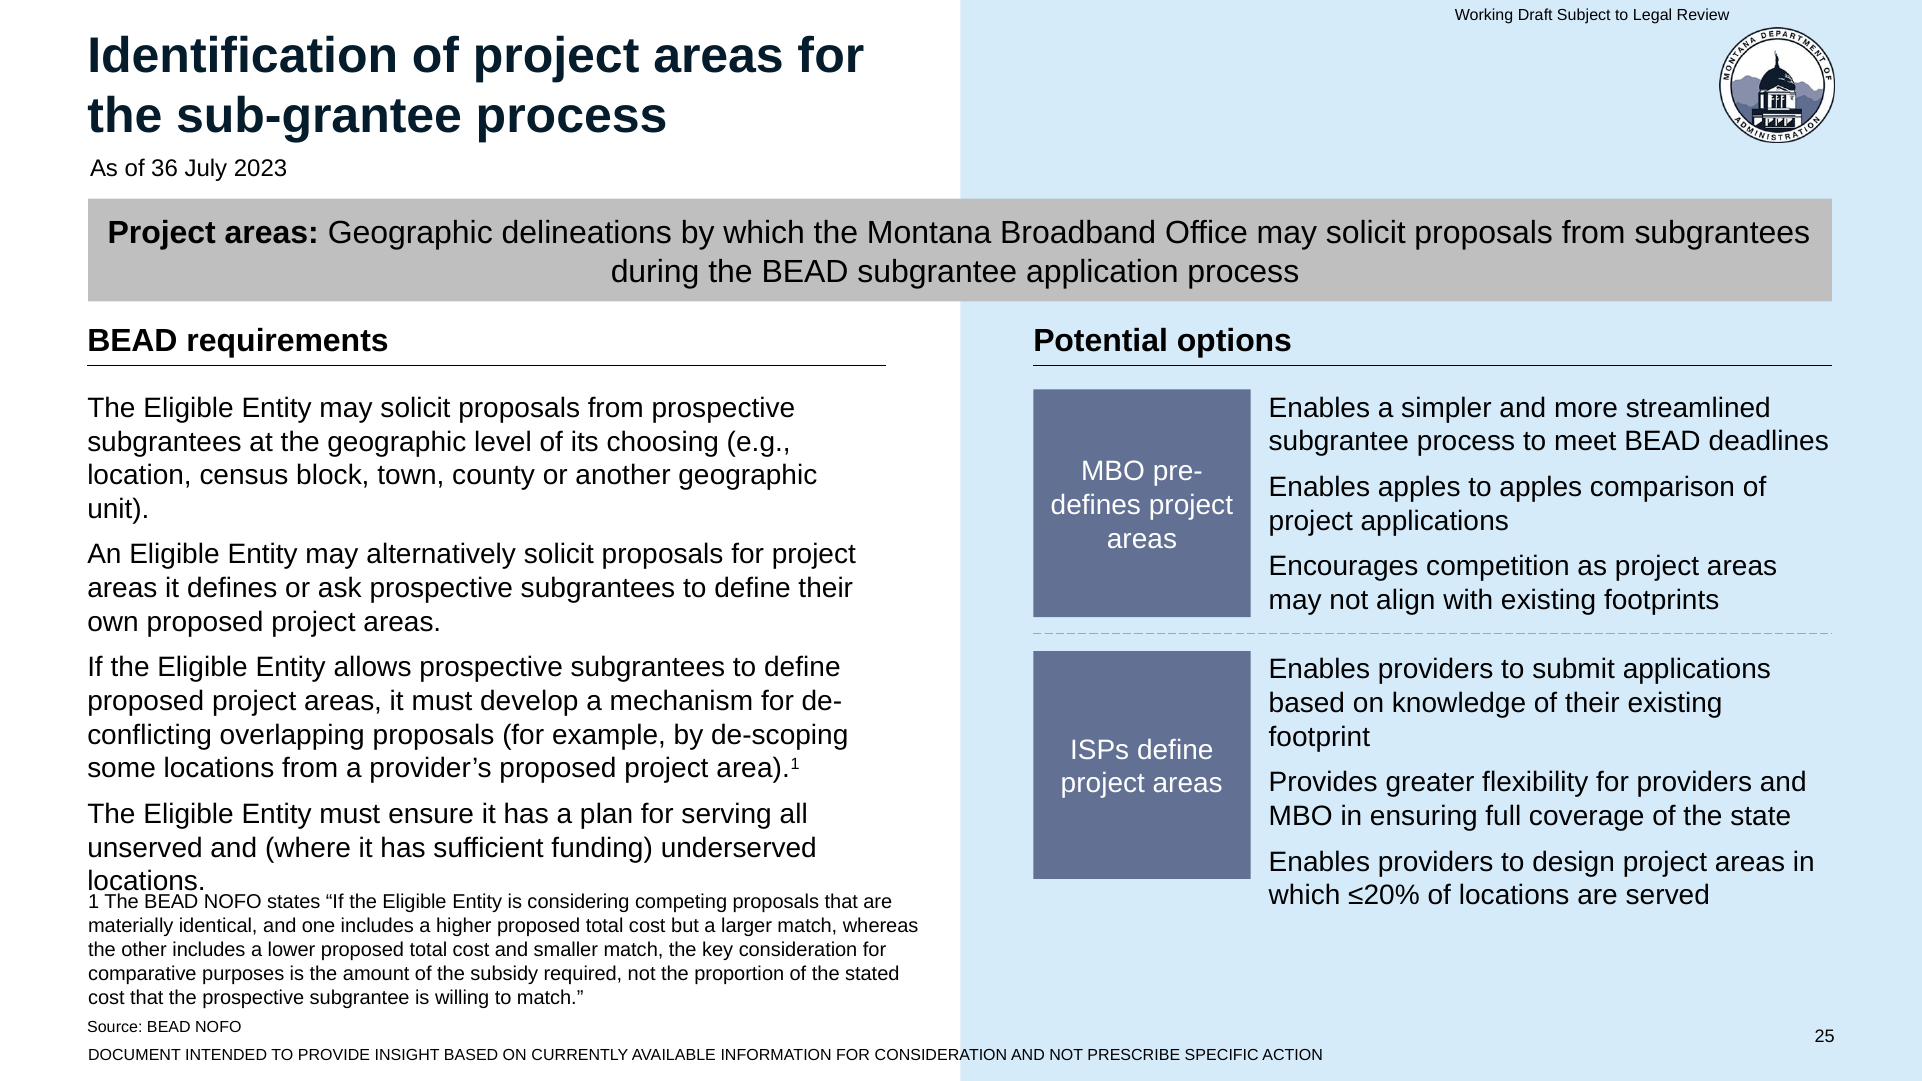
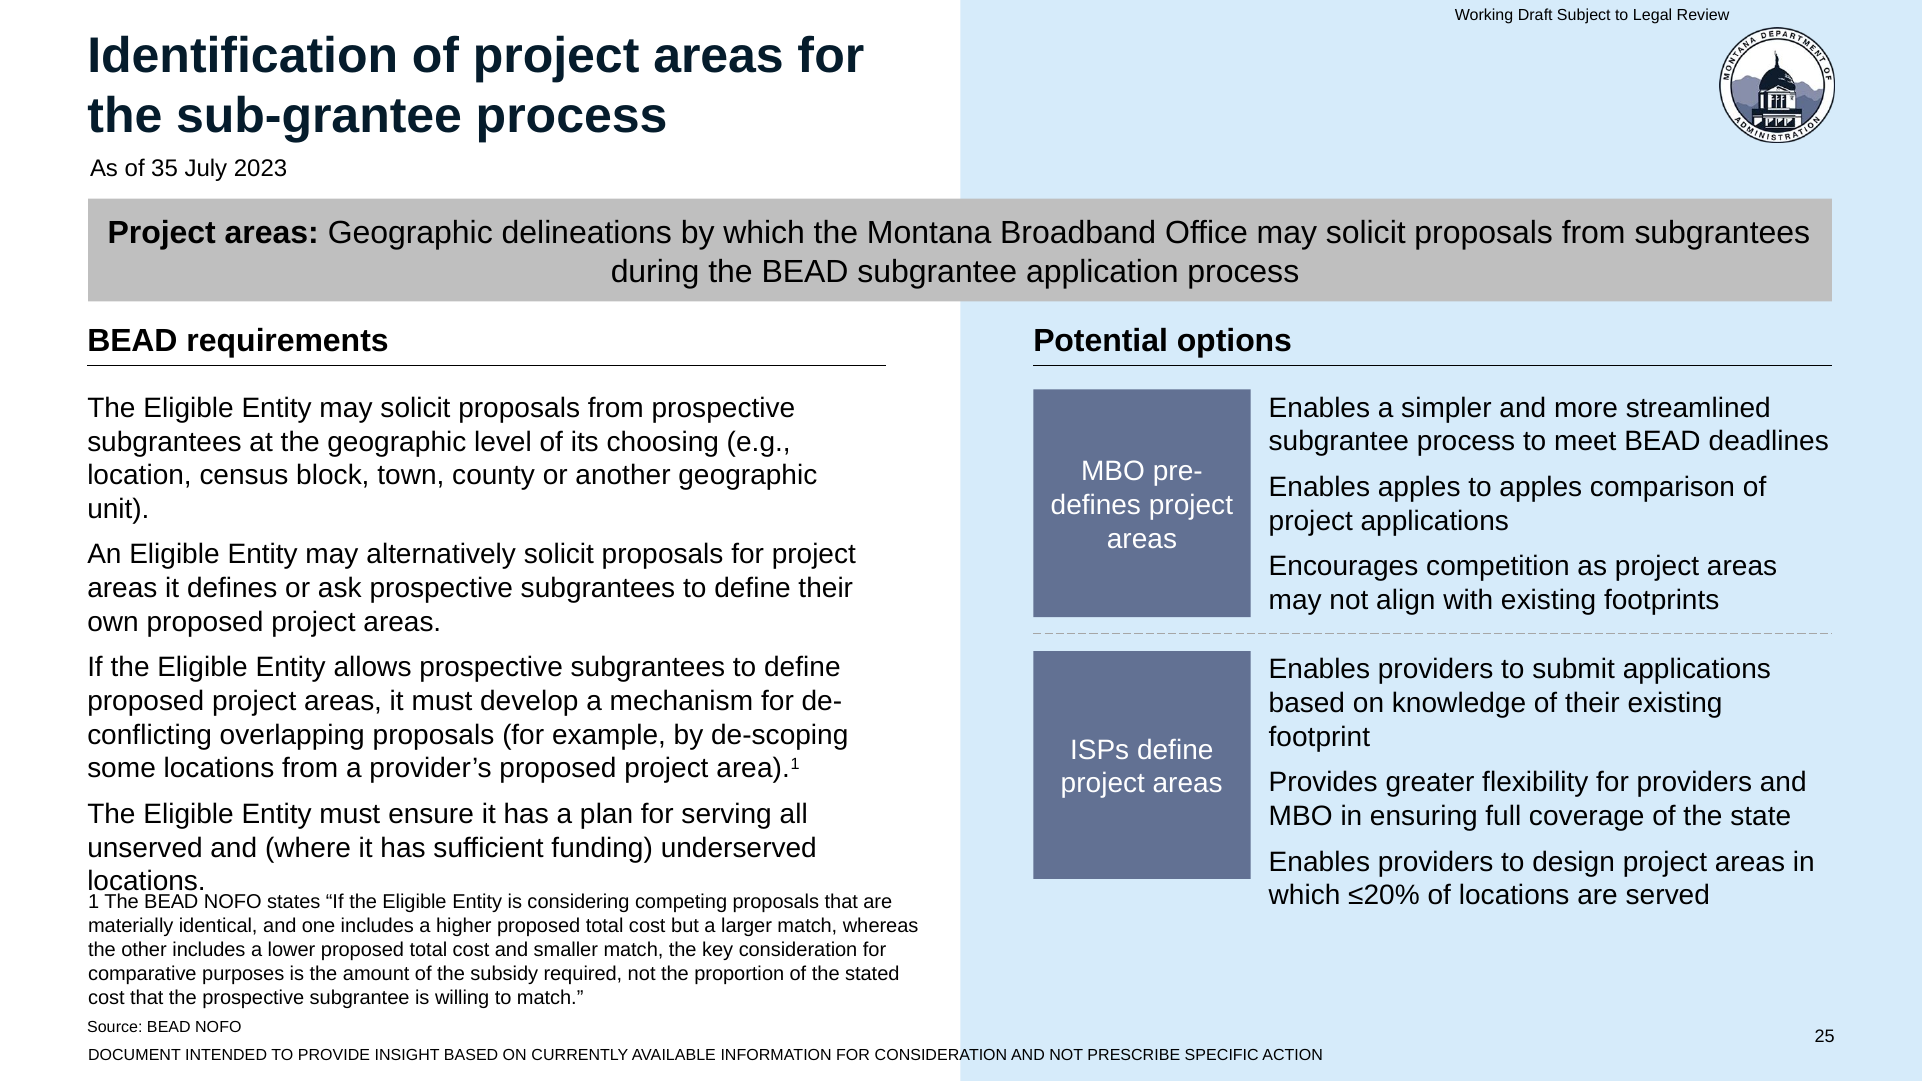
36: 36 -> 35 (165, 169)
